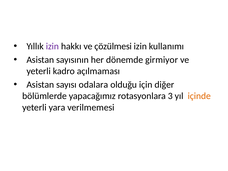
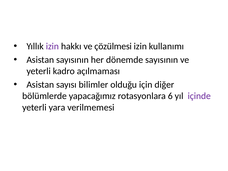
dönemde girmiyor: girmiyor -> sayısının (162, 60)
odalara: odalara -> bilimler (94, 85)
3: 3 -> 6 (170, 96)
içinde colour: orange -> purple (199, 96)
